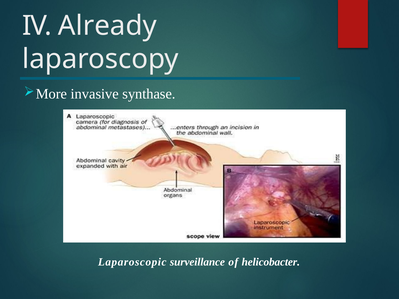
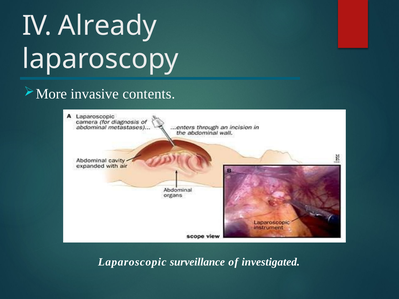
synthase: synthase -> contents (149, 94)
helicobacter: helicobacter -> investigated (271, 262)
